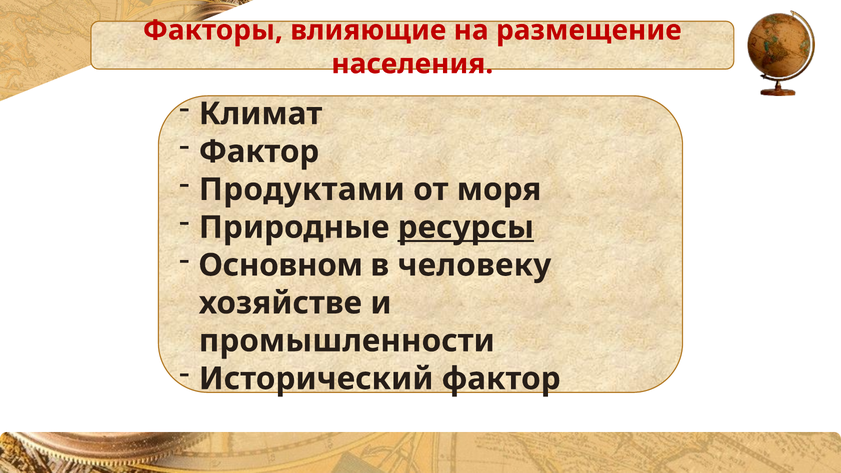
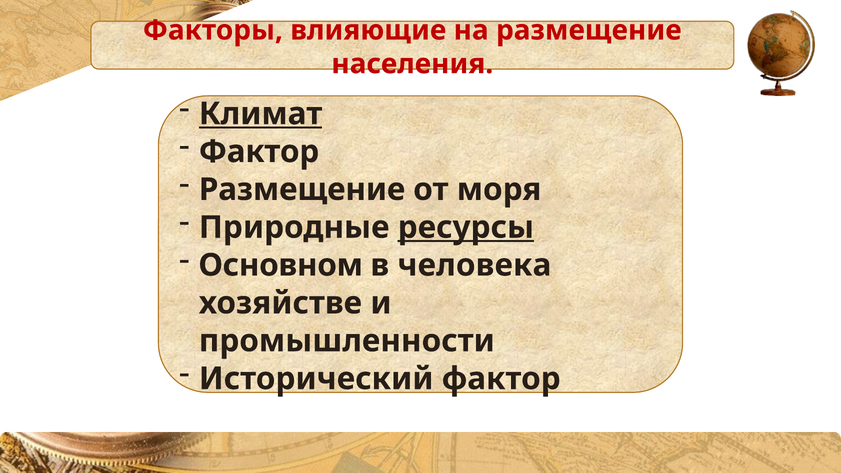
Климат underline: none -> present (261, 114)
Продуктами: Продуктами -> Размещение (302, 190)
человеку: человеку -> человека (474, 265)
